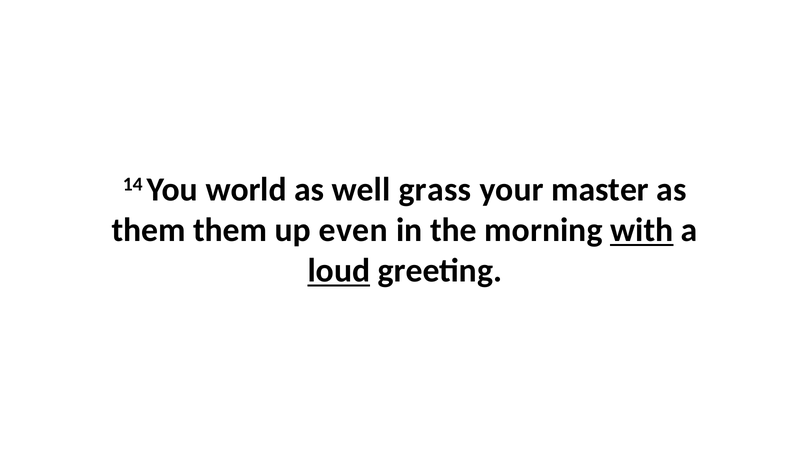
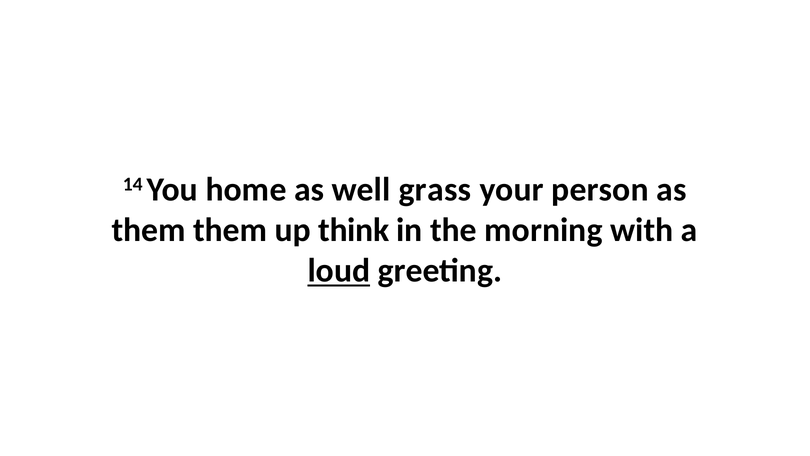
world: world -> home (246, 190)
master: master -> person (600, 190)
even: even -> think (354, 230)
with underline: present -> none (642, 230)
